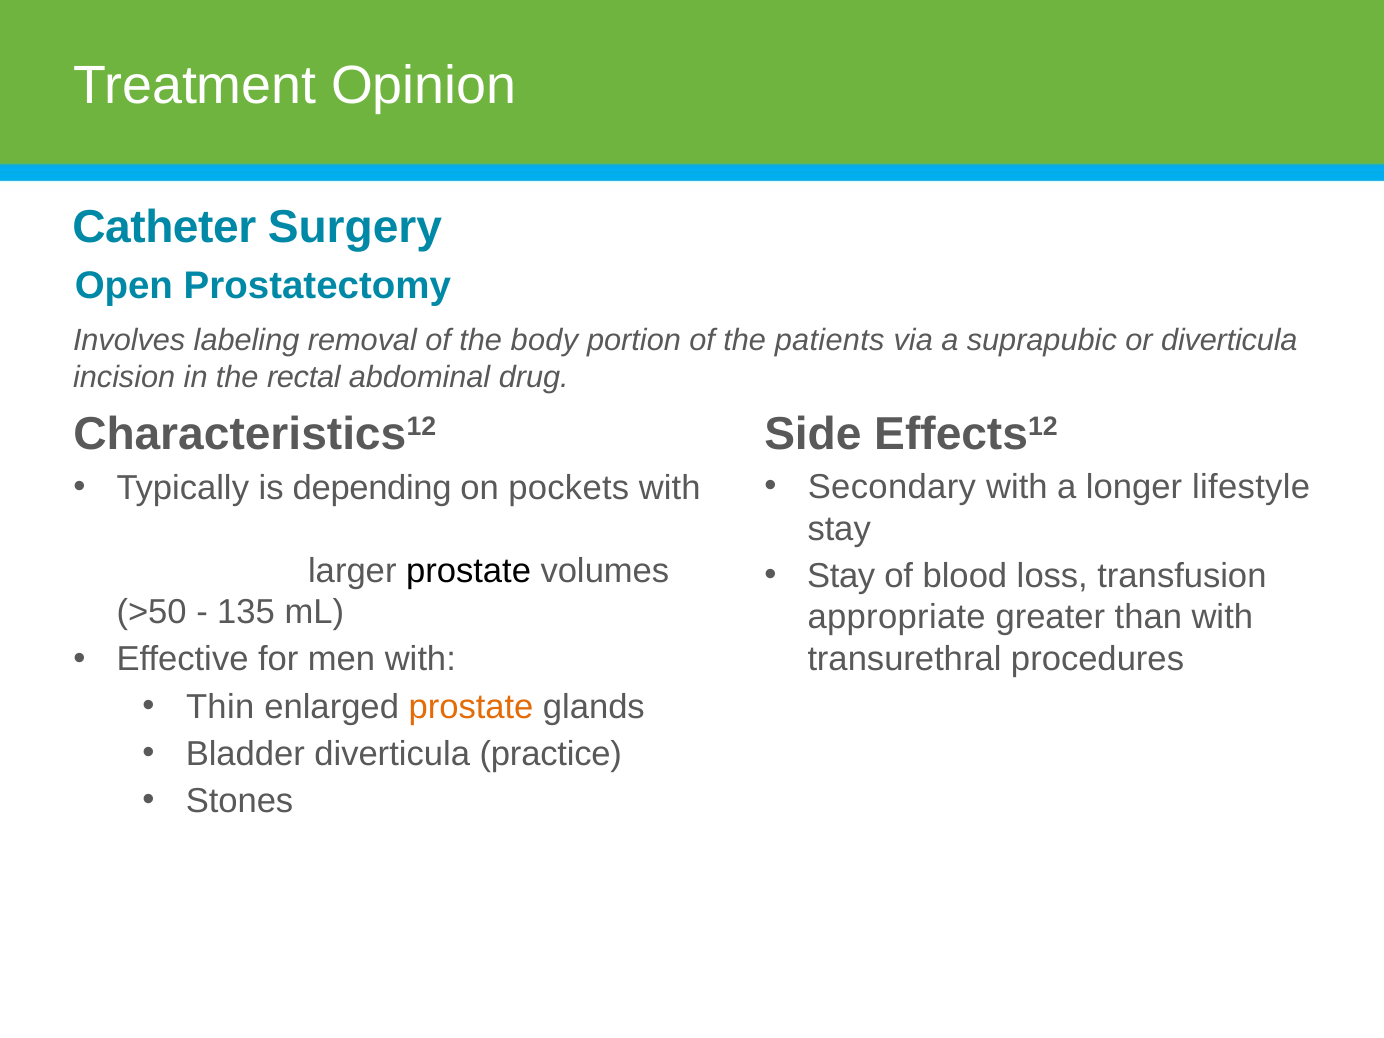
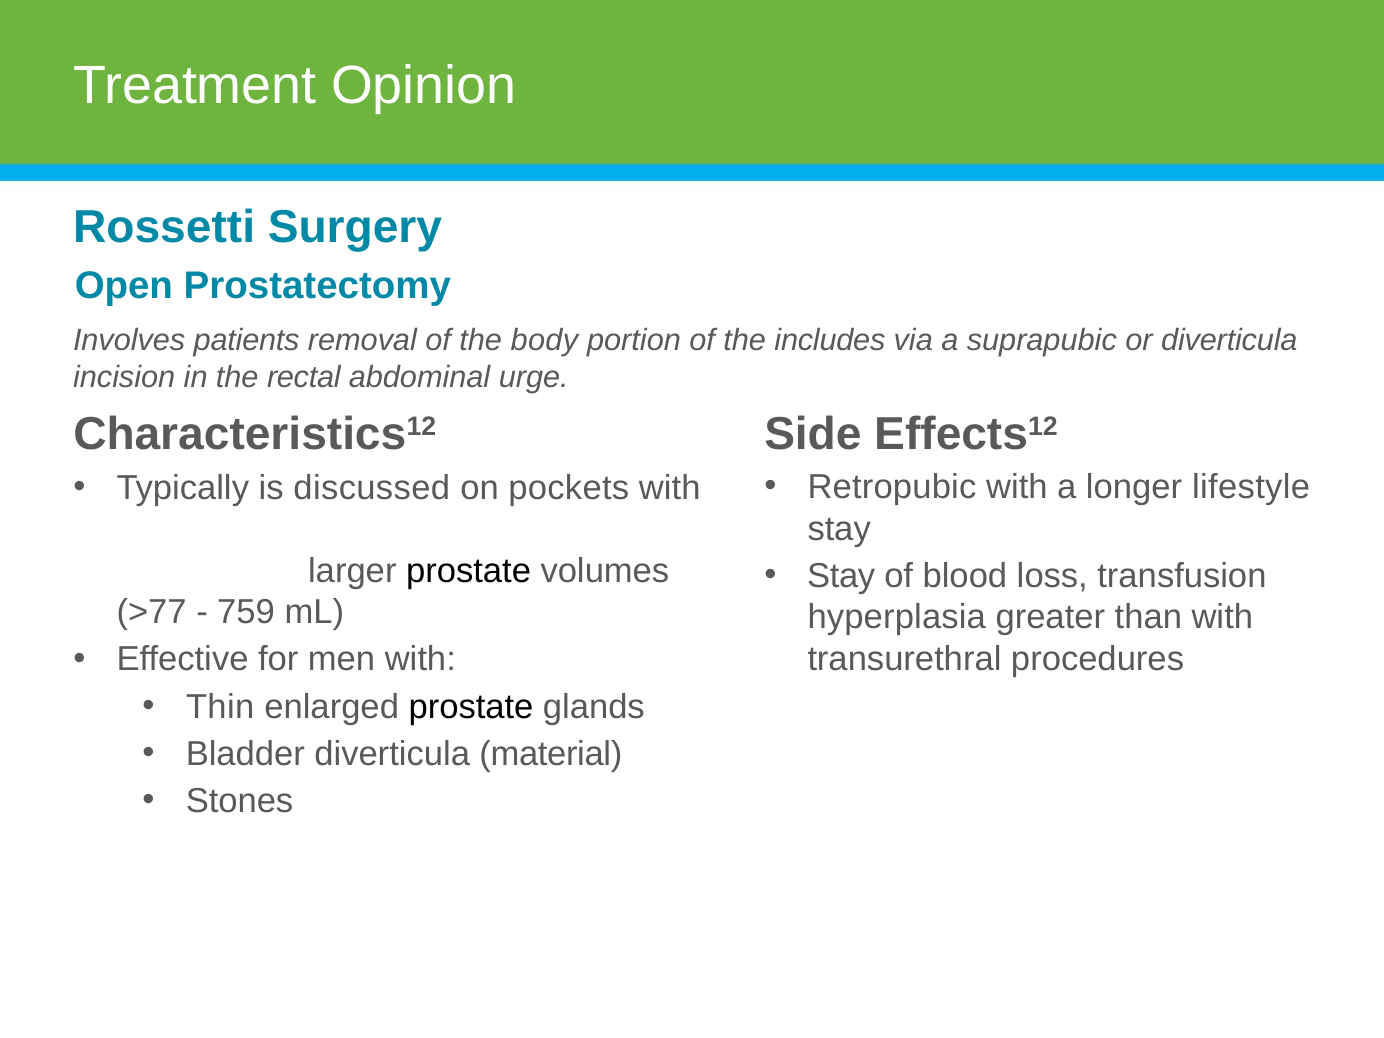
Catheter: Catheter -> Rossetti (164, 227)
labeling: labeling -> patients (247, 340)
patients: patients -> includes (830, 340)
drug: drug -> urge (534, 377)
Secondary: Secondary -> Retropubic (892, 487)
depending: depending -> discussed (372, 488)
>50: >50 -> >77 (152, 612)
135: 135 -> 759 (246, 612)
appropriate: appropriate -> hyperplasia (897, 618)
prostate colour: orange -> black (471, 707)
practice: practice -> material (551, 754)
